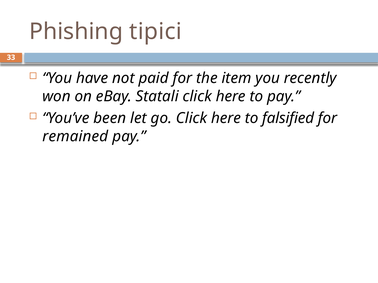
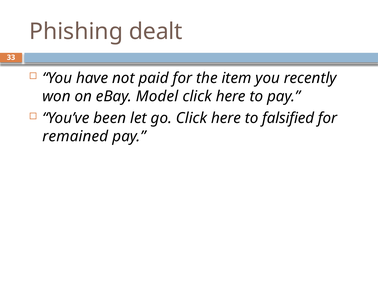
tipici: tipici -> dealt (156, 32)
Statali: Statali -> Model (157, 96)
